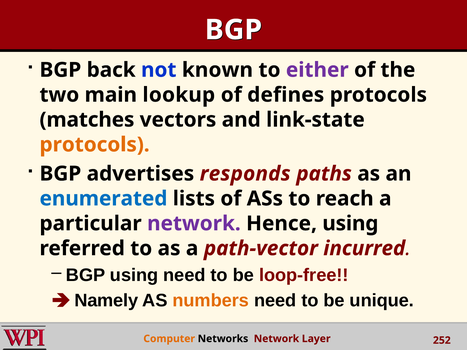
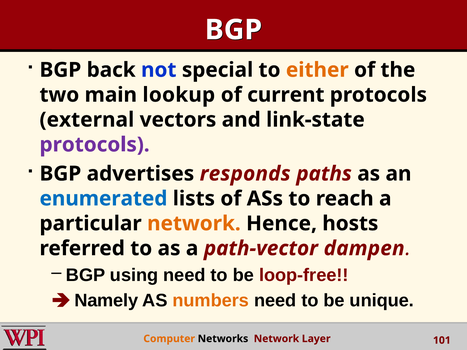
known: known -> special (218, 70)
either colour: purple -> orange (317, 70)
defines: defines -> current (286, 95)
matches: matches -> external (87, 120)
protocols colour: orange -> purple (95, 145)
network colour: purple -> orange (194, 224)
Hence using: using -> hosts (350, 224)
incurred: incurred -> dampen (364, 249)
252: 252 -> 101 (442, 341)
